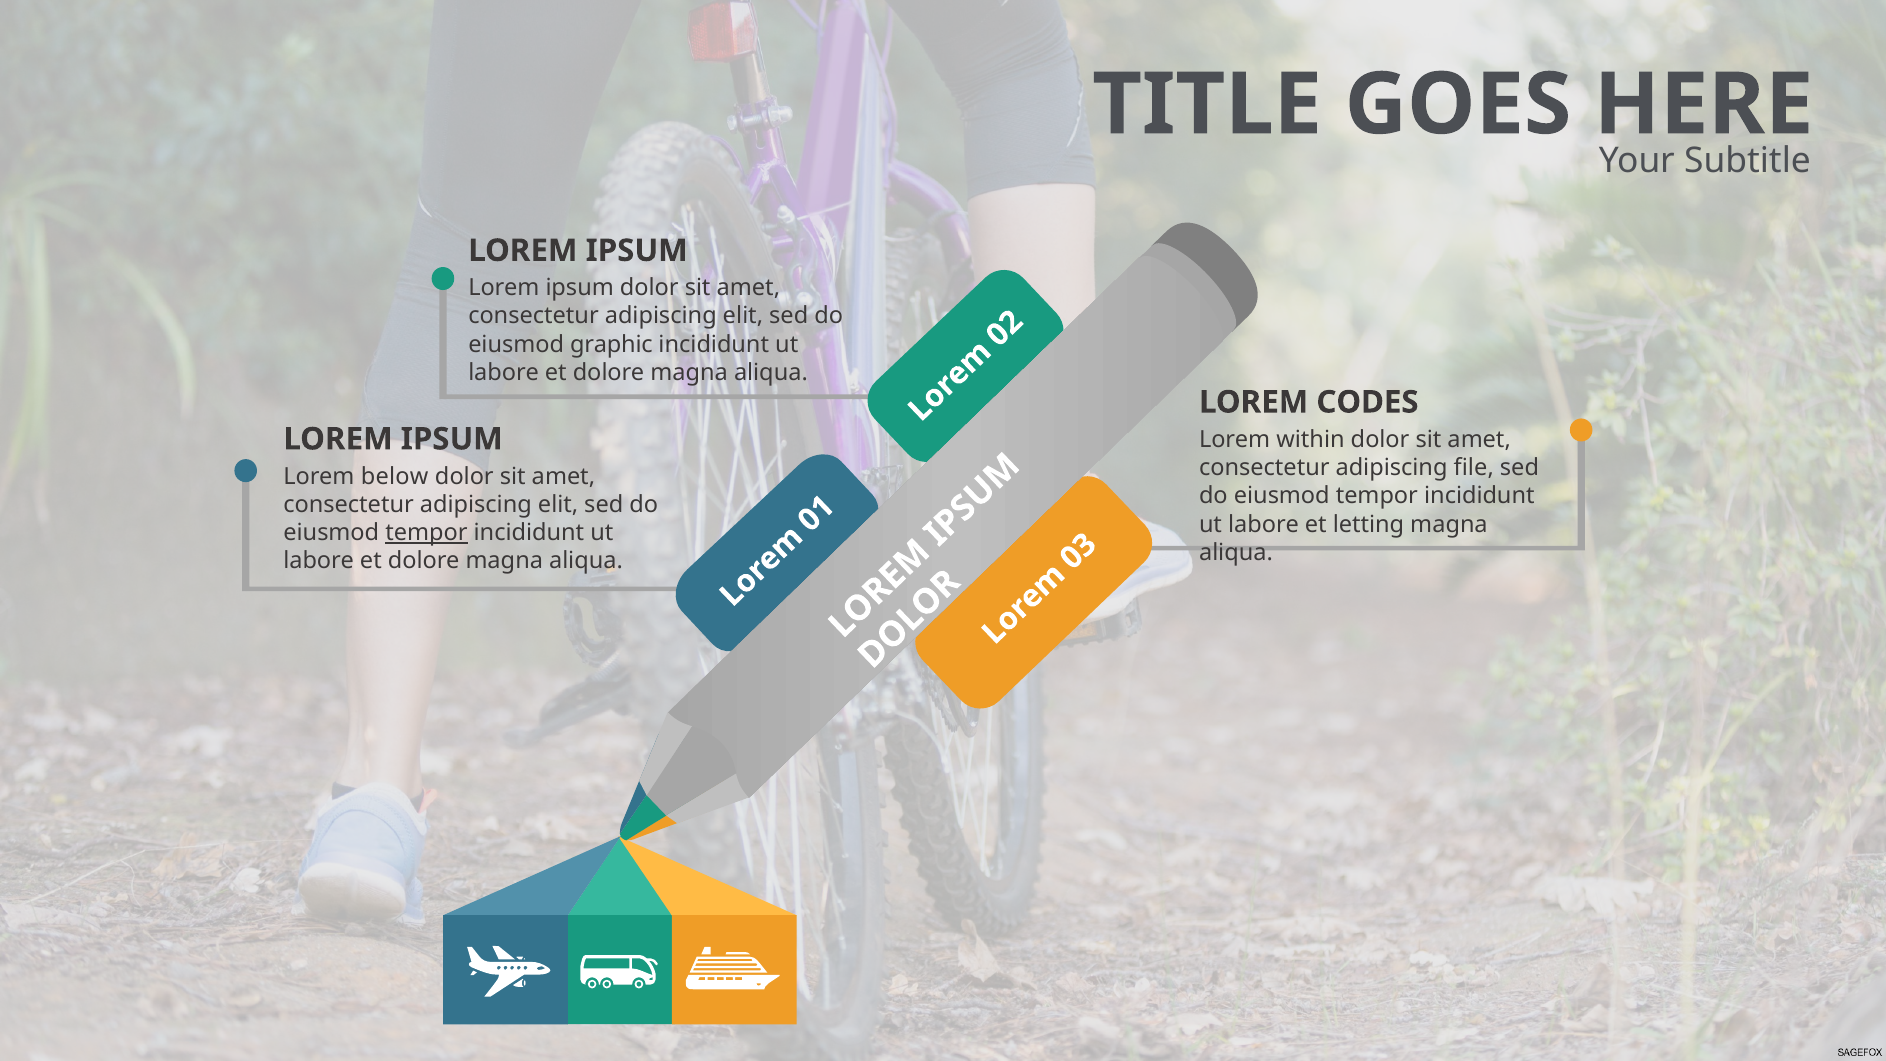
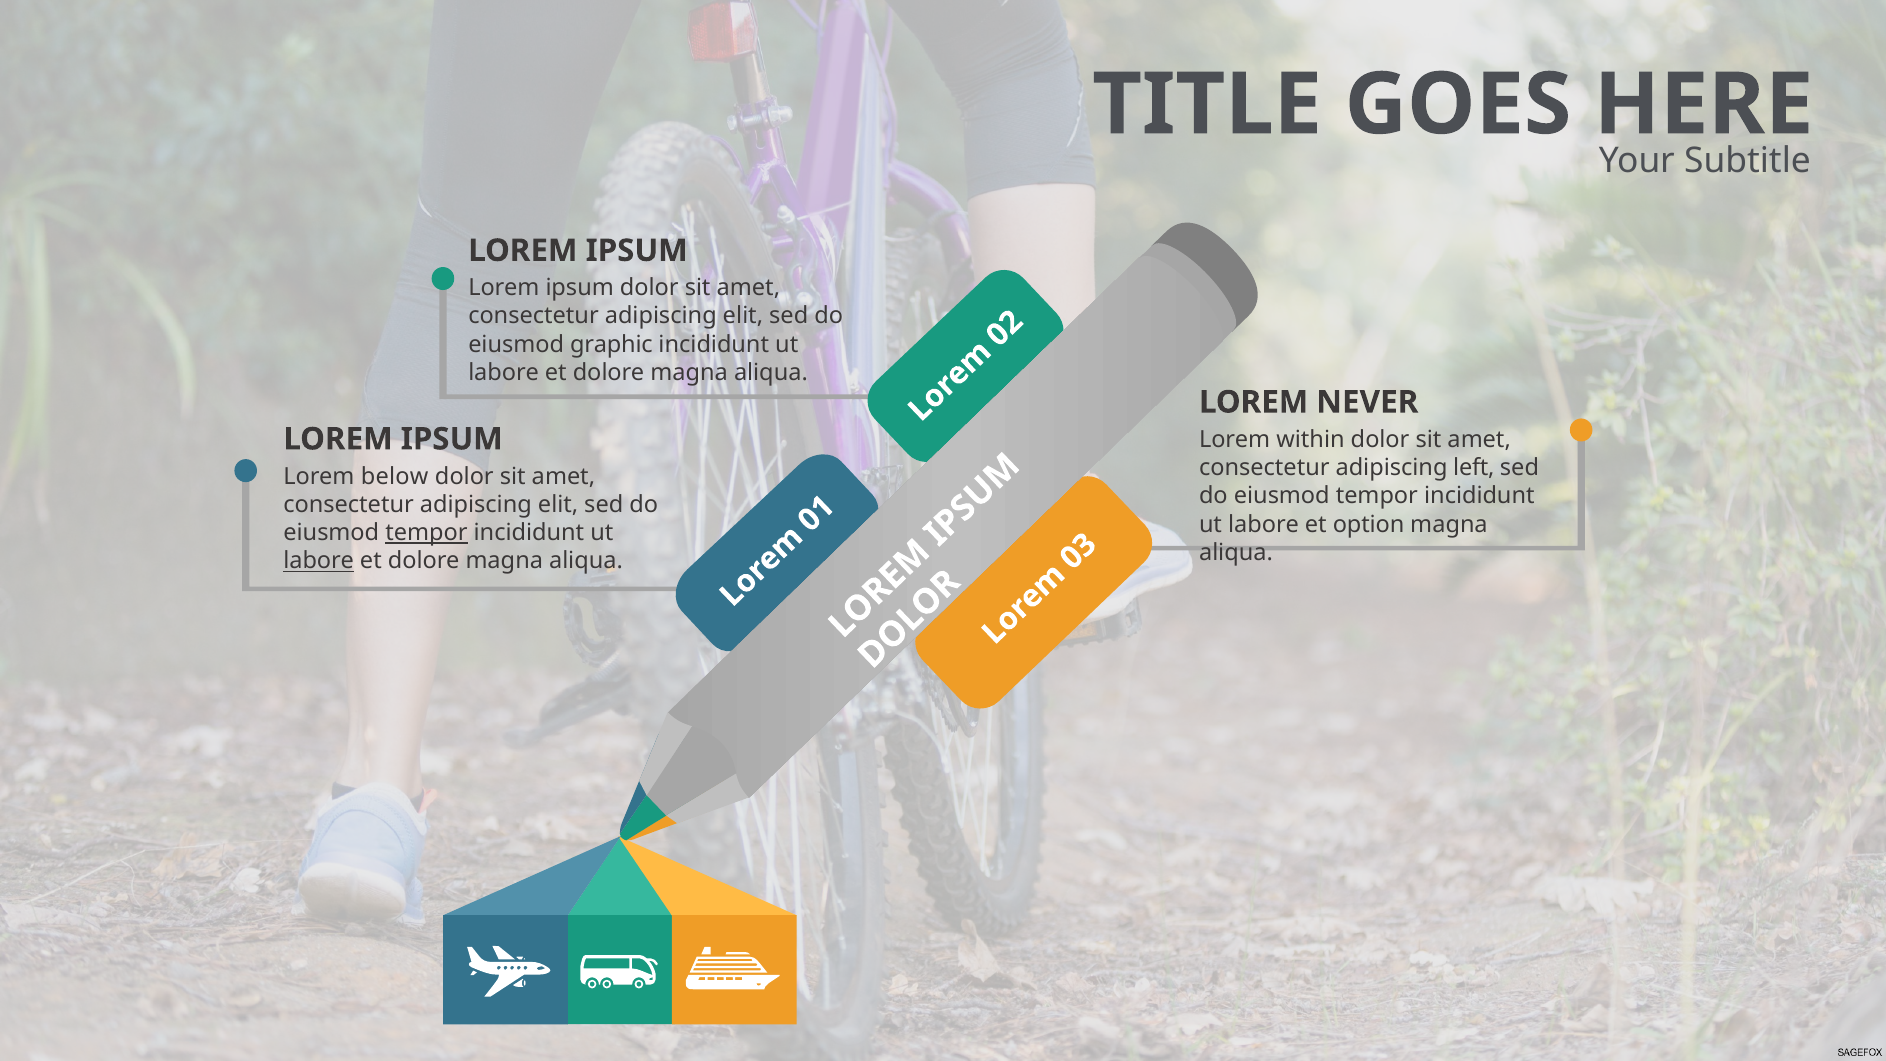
CODES: CODES -> NEVER (1367, 402)
file: file -> left (1474, 468)
letting: letting -> option (1369, 524)
labore underline: none -> present (319, 561)
